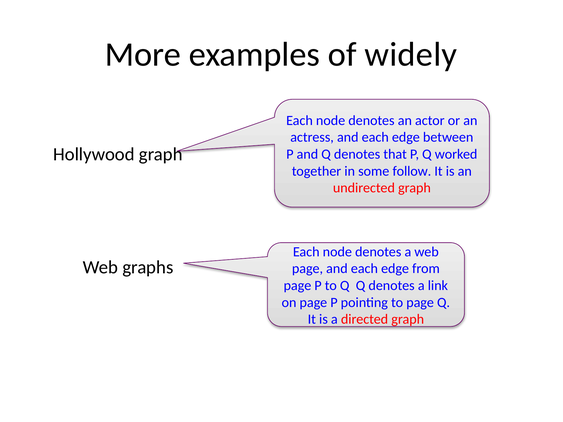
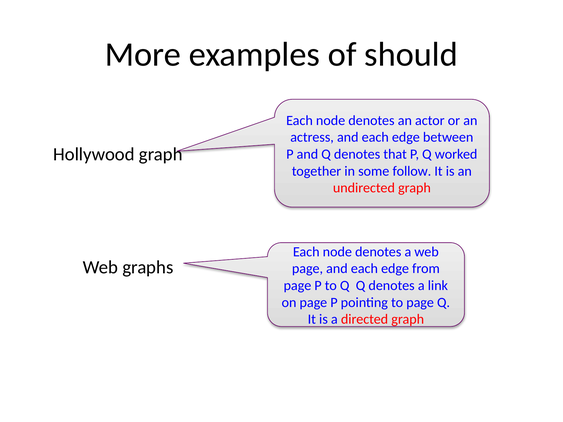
widely: widely -> should (411, 55)
